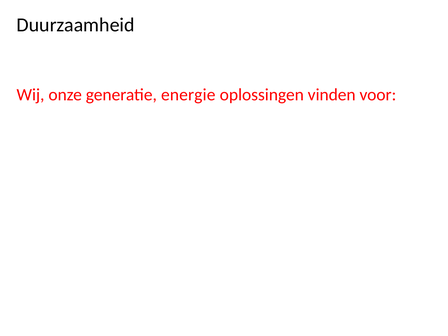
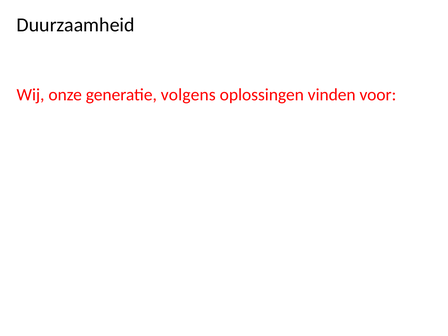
energie: energie -> volgens (188, 95)
